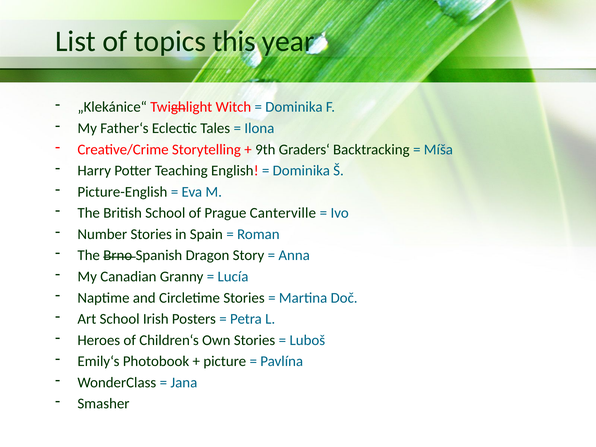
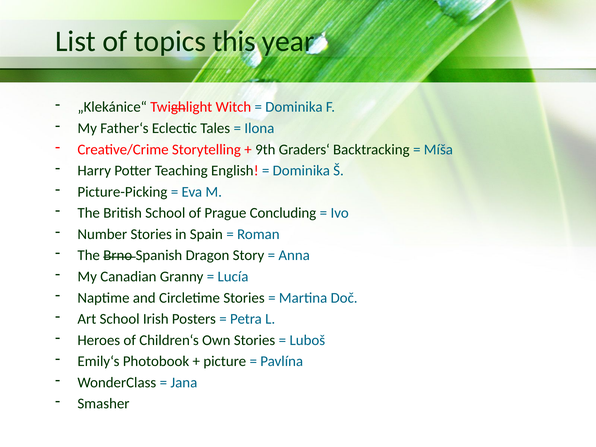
Picture-English: Picture-English -> Picture-Picking (122, 192)
Canterville: Canterville -> Concluding (283, 213)
